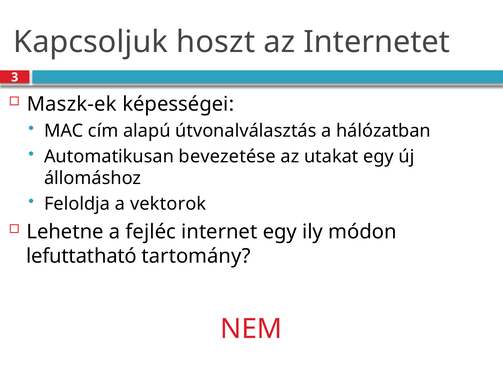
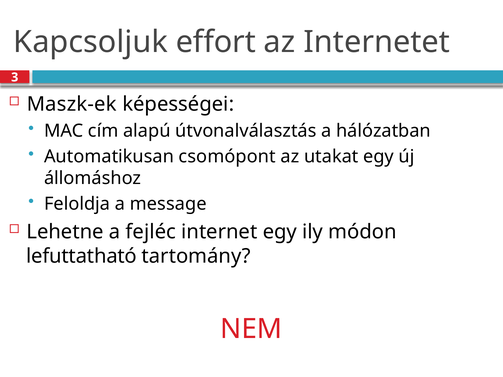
hoszt: hoszt -> effort (216, 42)
bevezetése: bevezetése -> csomópont (227, 156)
vektorok: vektorok -> message (168, 204)
